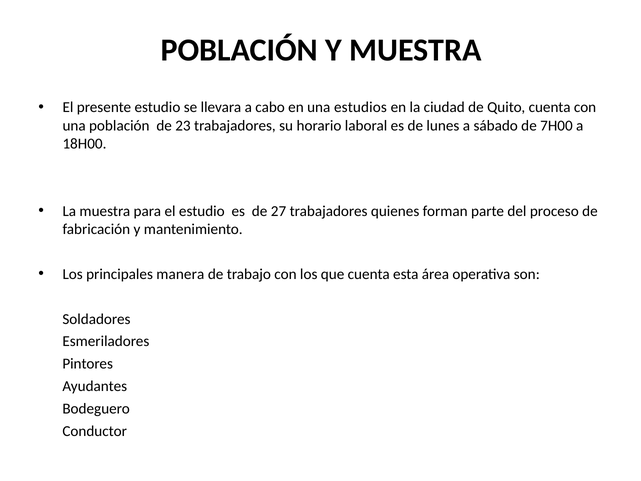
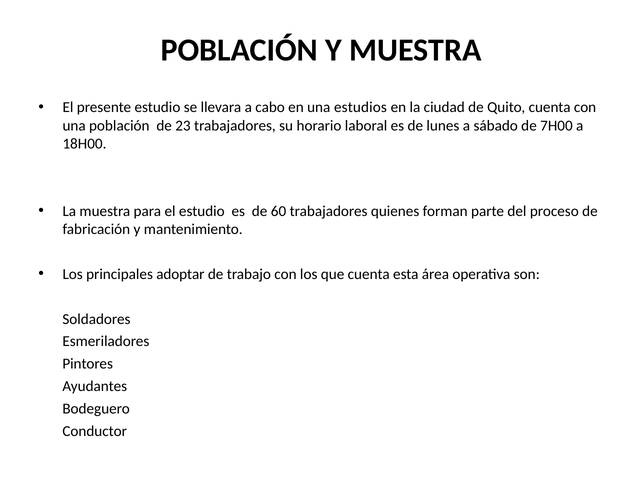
27: 27 -> 60 (279, 211)
manera: manera -> adoptar (180, 274)
